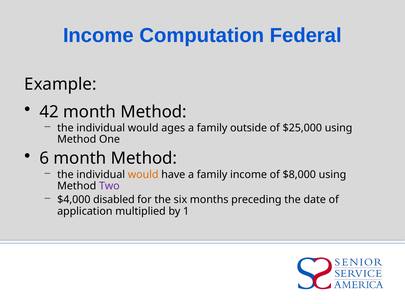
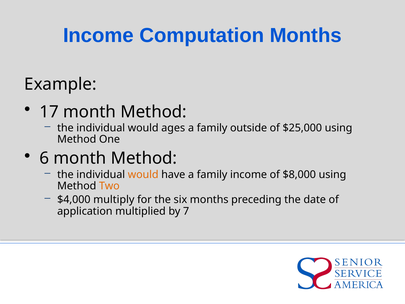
Computation Federal: Federal -> Months (306, 36)
42: 42 -> 17 (49, 112)
Two colour: purple -> orange (109, 186)
disabled: disabled -> multiply (114, 199)
1: 1 -> 7 (186, 211)
